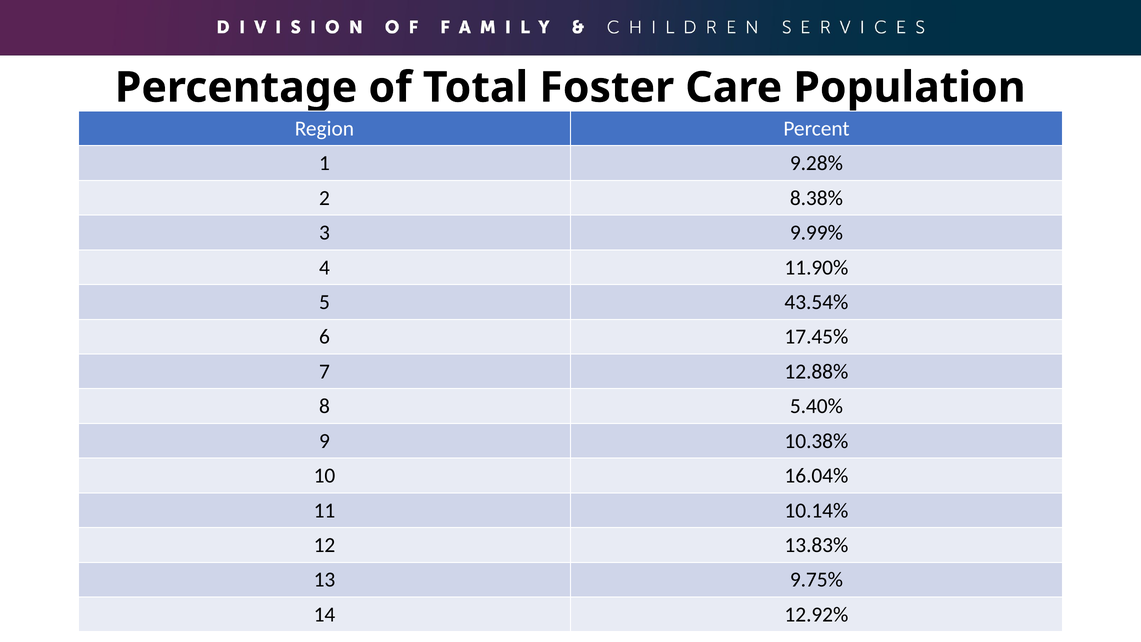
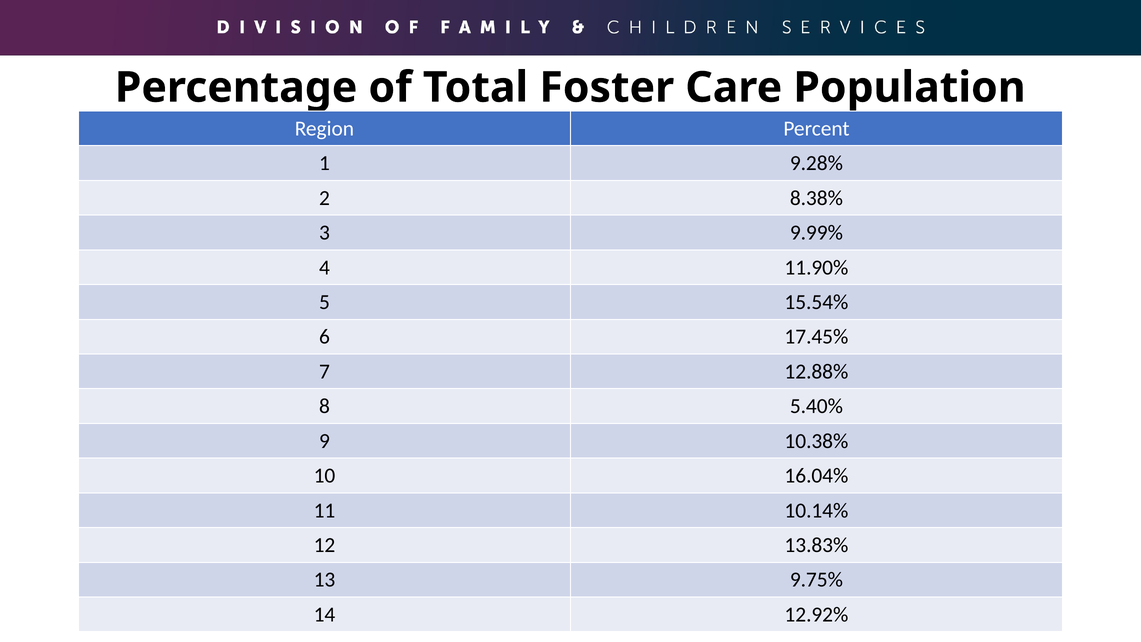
43.54%: 43.54% -> 15.54% (816, 302)
